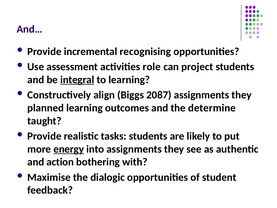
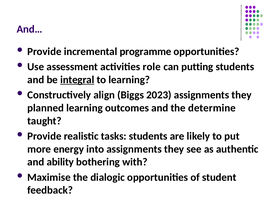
recognising: recognising -> programme (145, 51)
project: project -> putting (197, 67)
2087: 2087 -> 2023 (159, 95)
energy underline: present -> none (69, 149)
action: action -> ability (60, 162)
